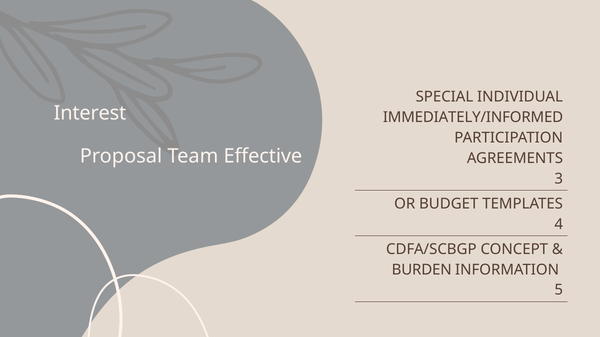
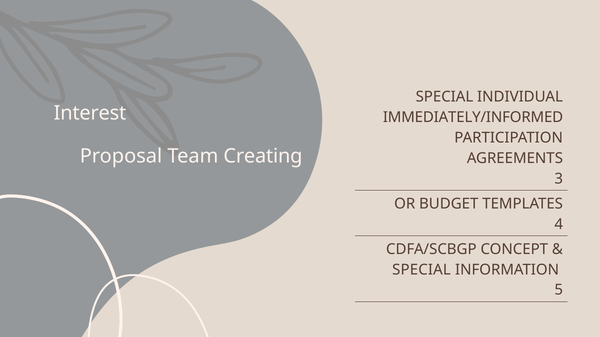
Effective: Effective -> Creating (263, 157)
BURDEN: BURDEN -> SPECIAL (422, 270)
